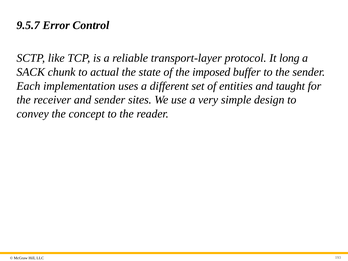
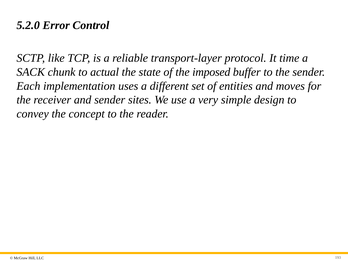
9.5.7: 9.5.7 -> 5.2.0 (28, 25)
long: long -> time (289, 58)
taught: taught -> moves (290, 86)
